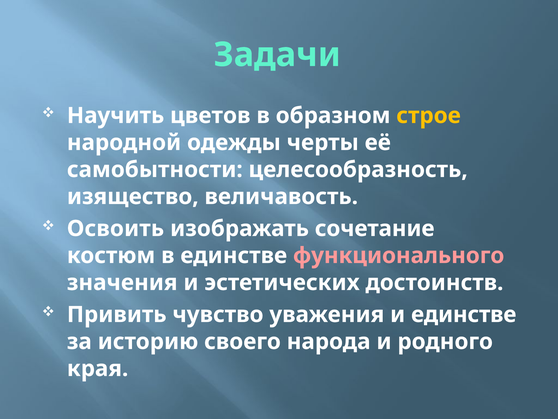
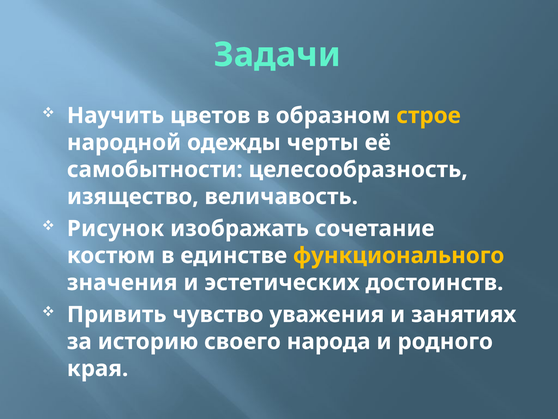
Освоить: Освоить -> Рисунок (115, 228)
функционального colour: pink -> yellow (399, 255)
и единстве: единстве -> занятиях (464, 314)
